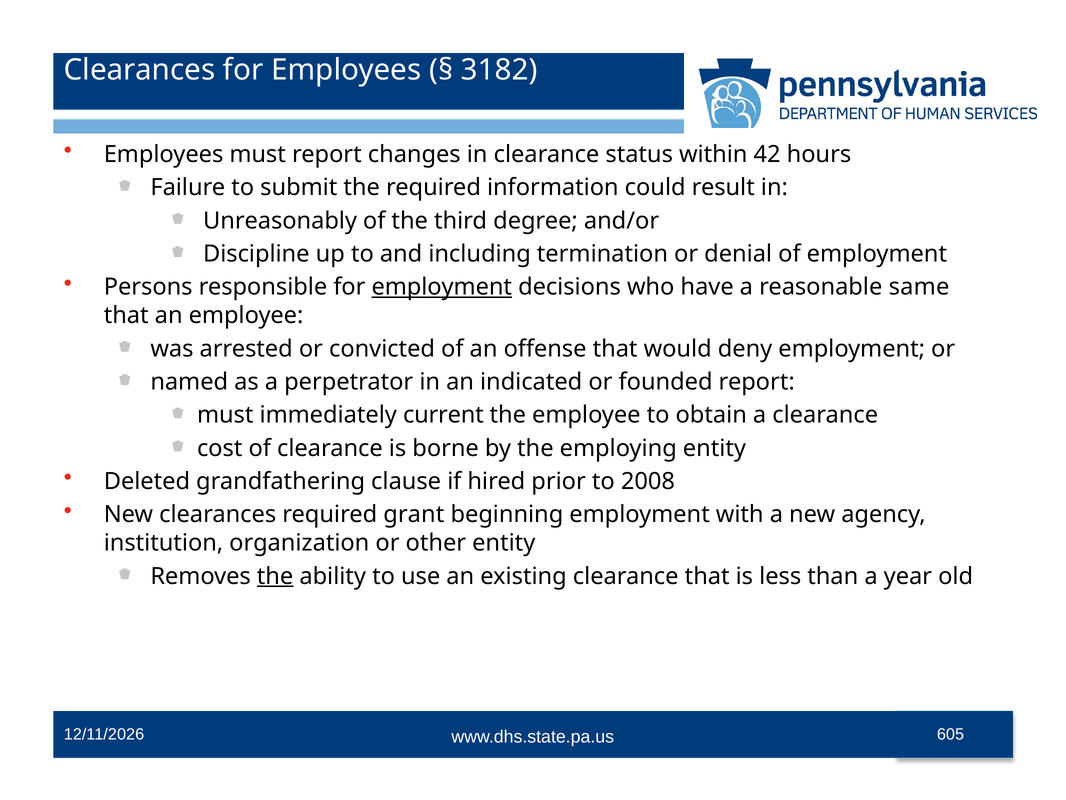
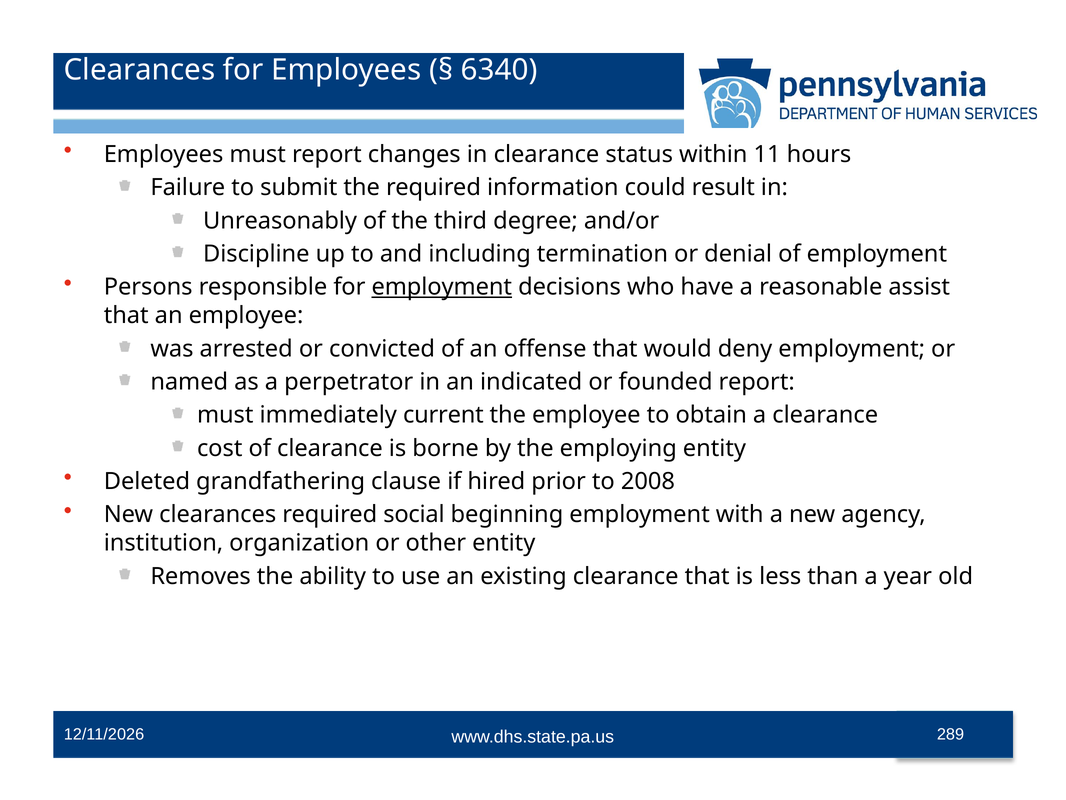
3182: 3182 -> 6340 (499, 70)
42: 42 -> 11 (767, 154)
same: same -> assist (919, 287)
grant: grant -> social (414, 514)
the underline: present -> none (275, 576)
605: 605 -> 289 (950, 734)
